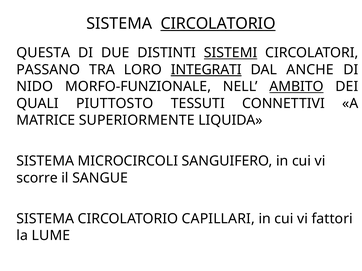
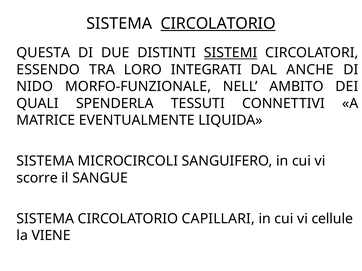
PASSANO: PASSANO -> ESSENDO (48, 70)
INTEGRATI underline: present -> none (206, 70)
AMBITO underline: present -> none (296, 87)
PIUTTOSTO: PIUTTOSTO -> SPENDERLA (115, 104)
SUPERIORMENTE: SUPERIORMENTE -> EVENTUALMENTE (137, 121)
fattori: fattori -> cellule (332, 219)
LUME: LUME -> VIENE (51, 236)
